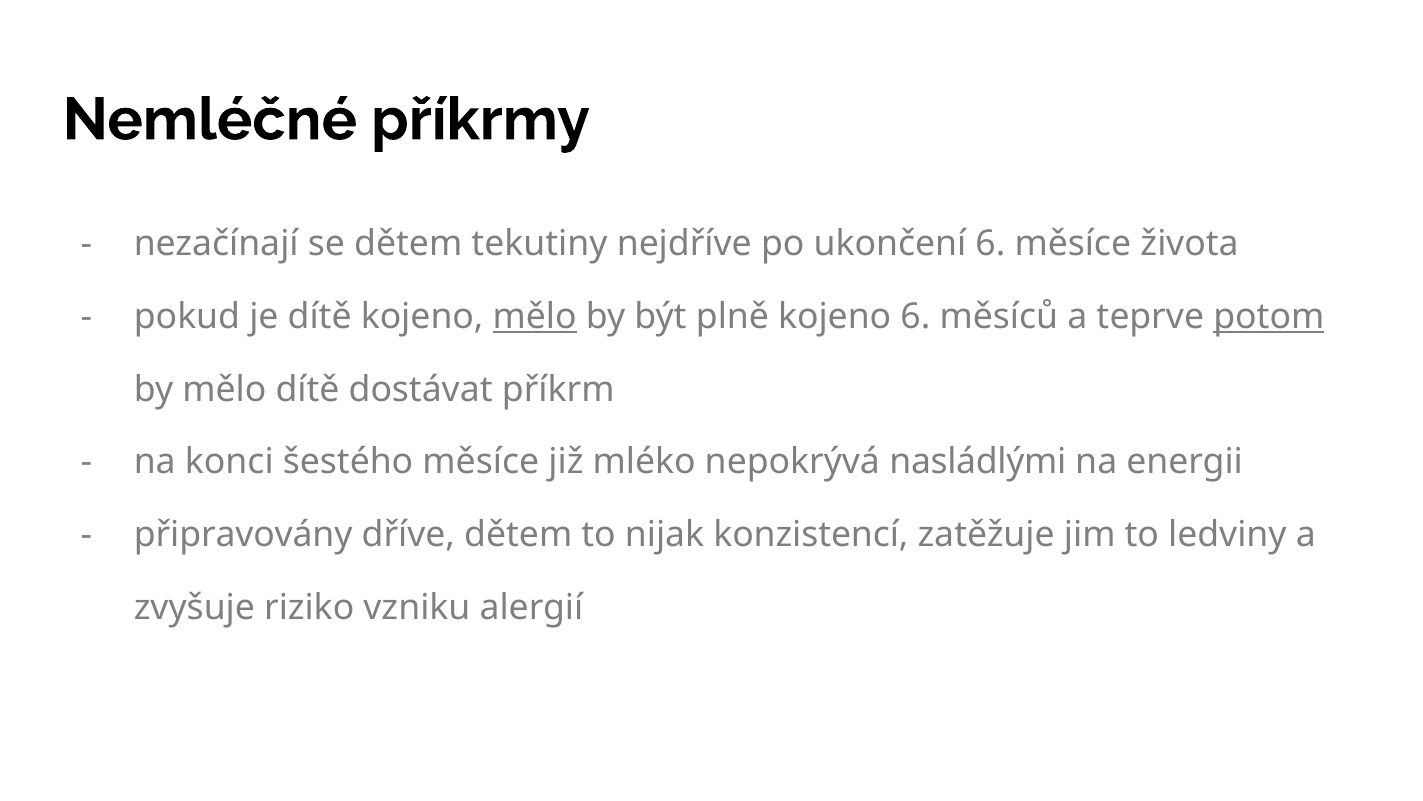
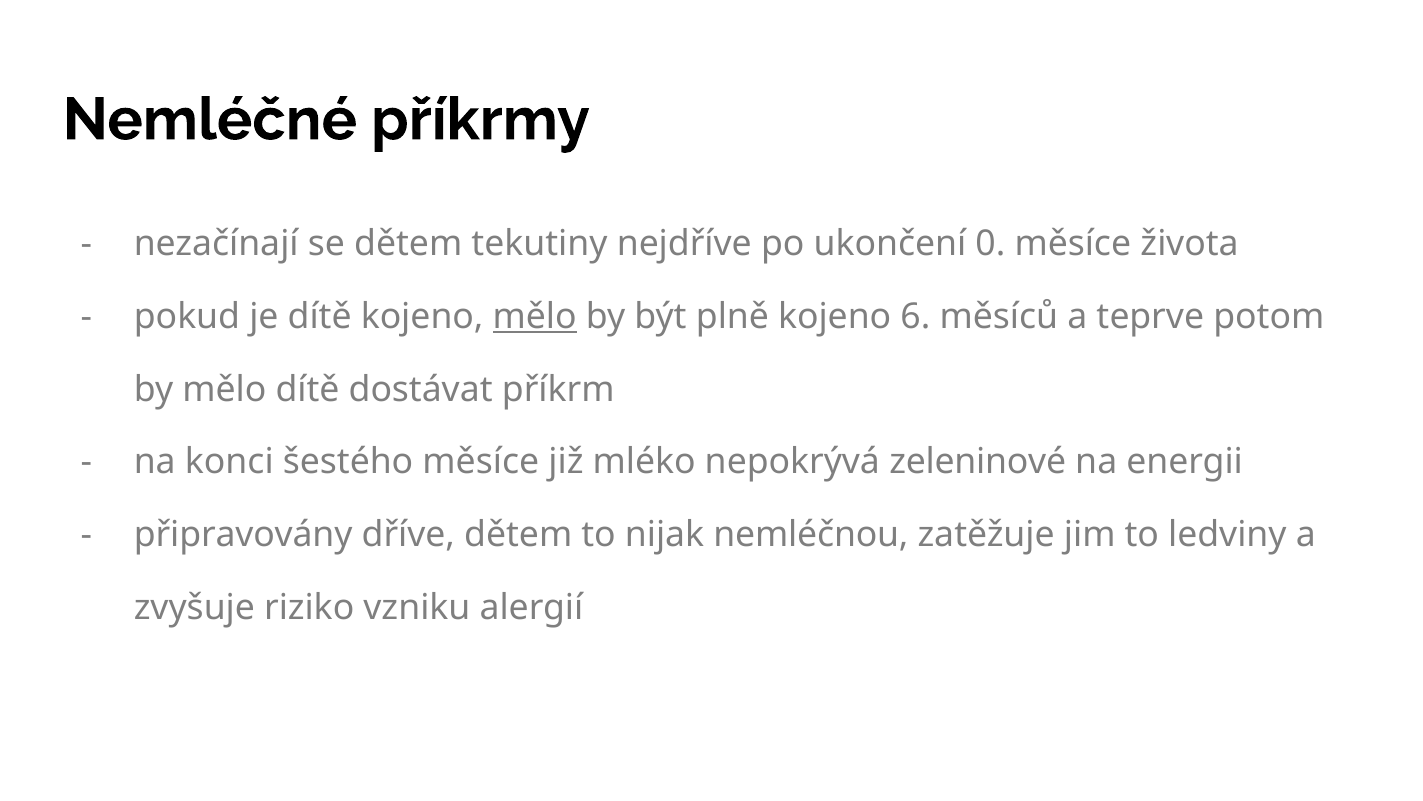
ukončení 6: 6 -> 0 (990, 244)
potom underline: present -> none (1269, 317)
nasládlými: nasládlými -> zeleninové (978, 462)
konzistencí: konzistencí -> nemléčnou (811, 534)
